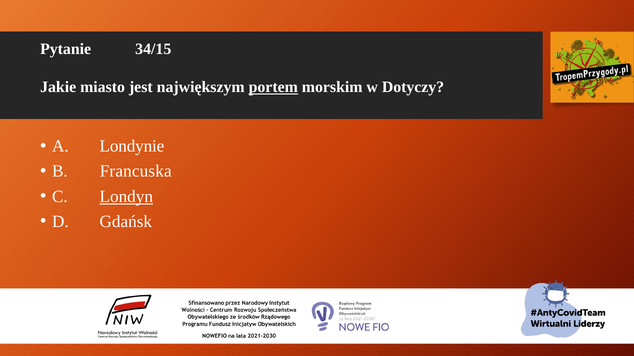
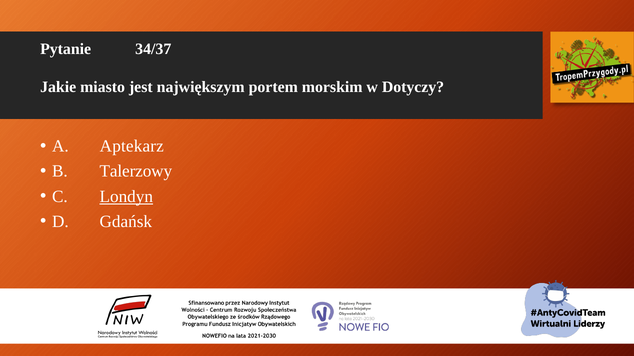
34/15: 34/15 -> 34/37 (153, 49)
portem underline: present -> none (273, 87)
Londynie: Londynie -> Aptekarz (132, 146)
Francuska: Francuska -> Talerzowy (136, 172)
